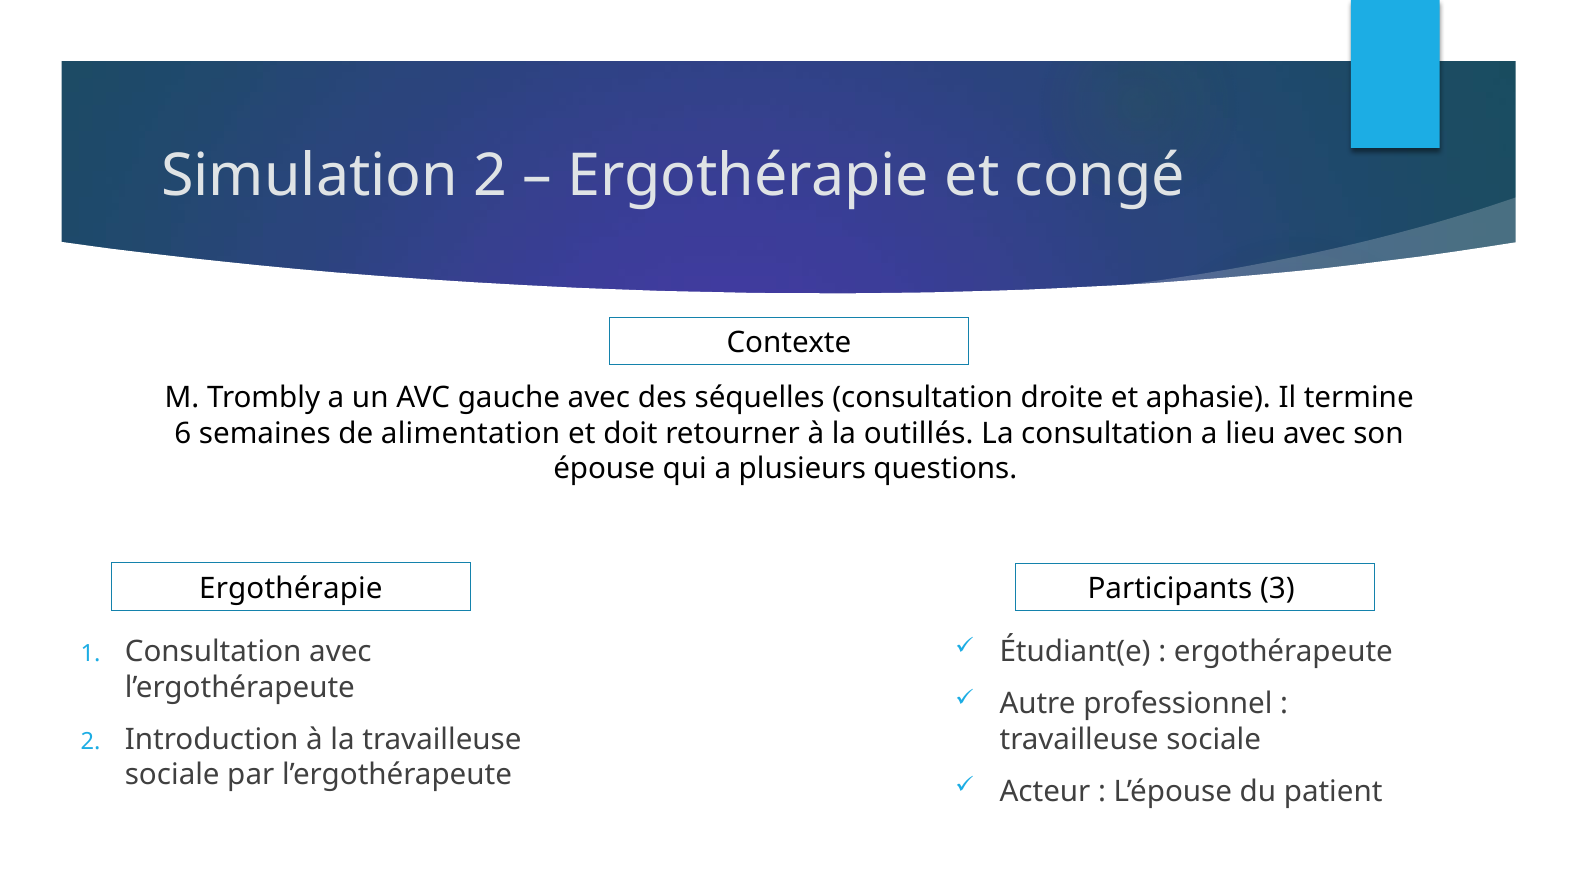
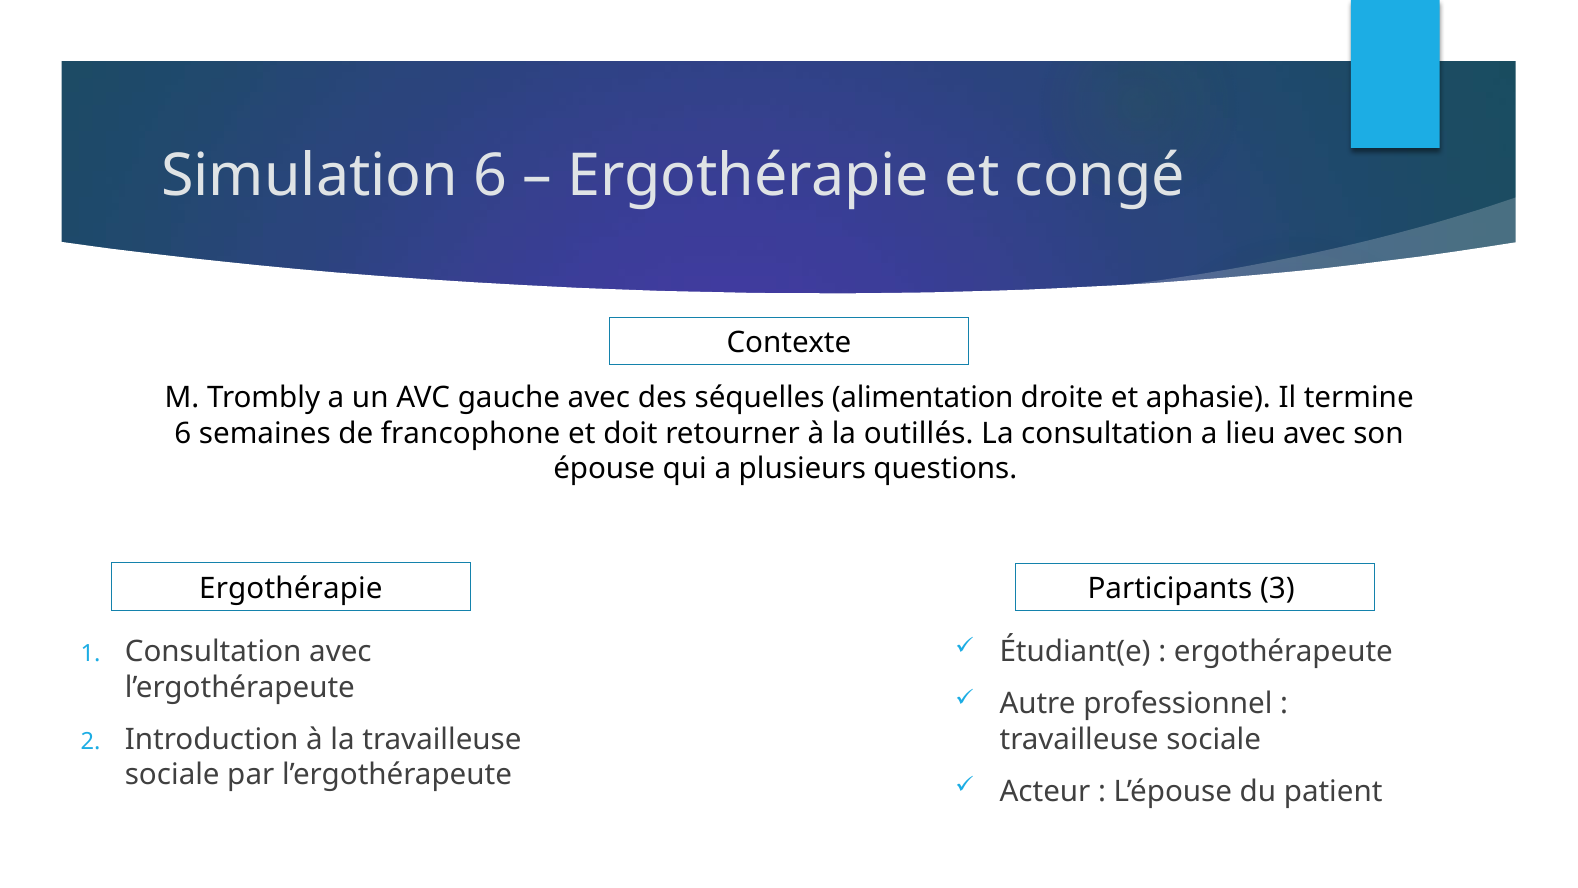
Simulation 2: 2 -> 6 (490, 176)
séquelles consultation: consultation -> alimentation (923, 398)
alimentation: alimentation -> francophone (471, 433)
